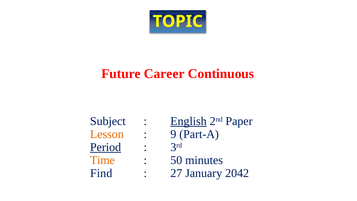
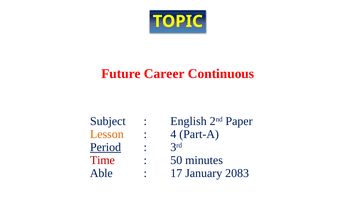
English underline: present -> none (189, 121)
9: 9 -> 4 (173, 134)
Time colour: orange -> red (102, 160)
Find: Find -> Able (101, 173)
27: 27 -> 17 (176, 173)
2042: 2042 -> 2083 (237, 173)
